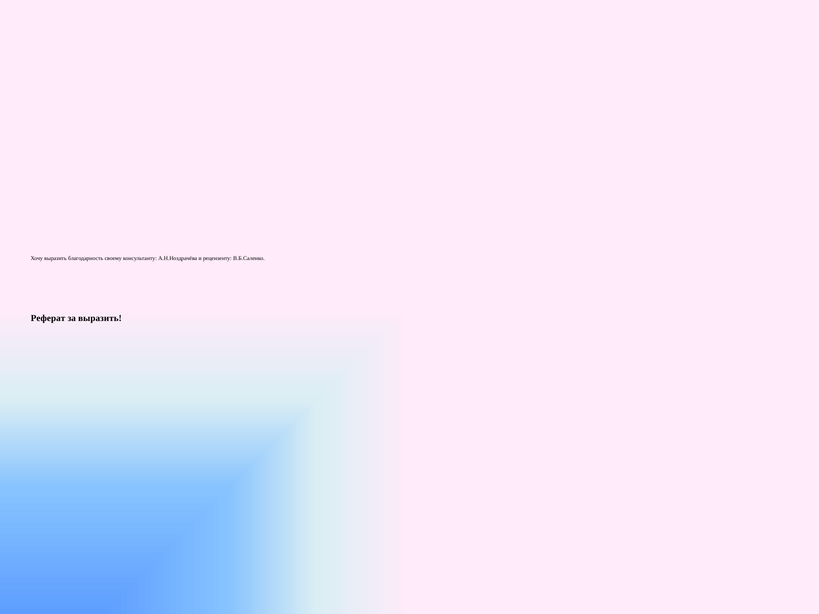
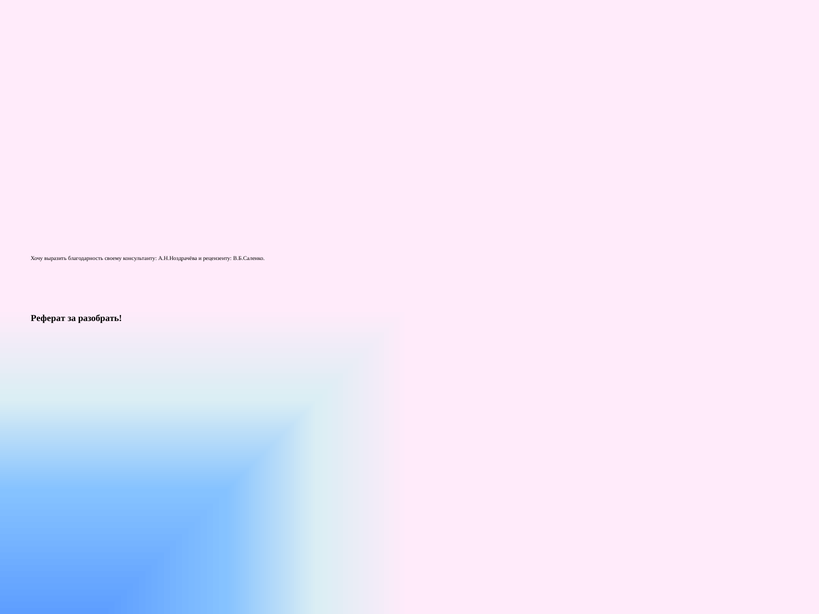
за выразить: выразить -> разобрать (100, 319)
